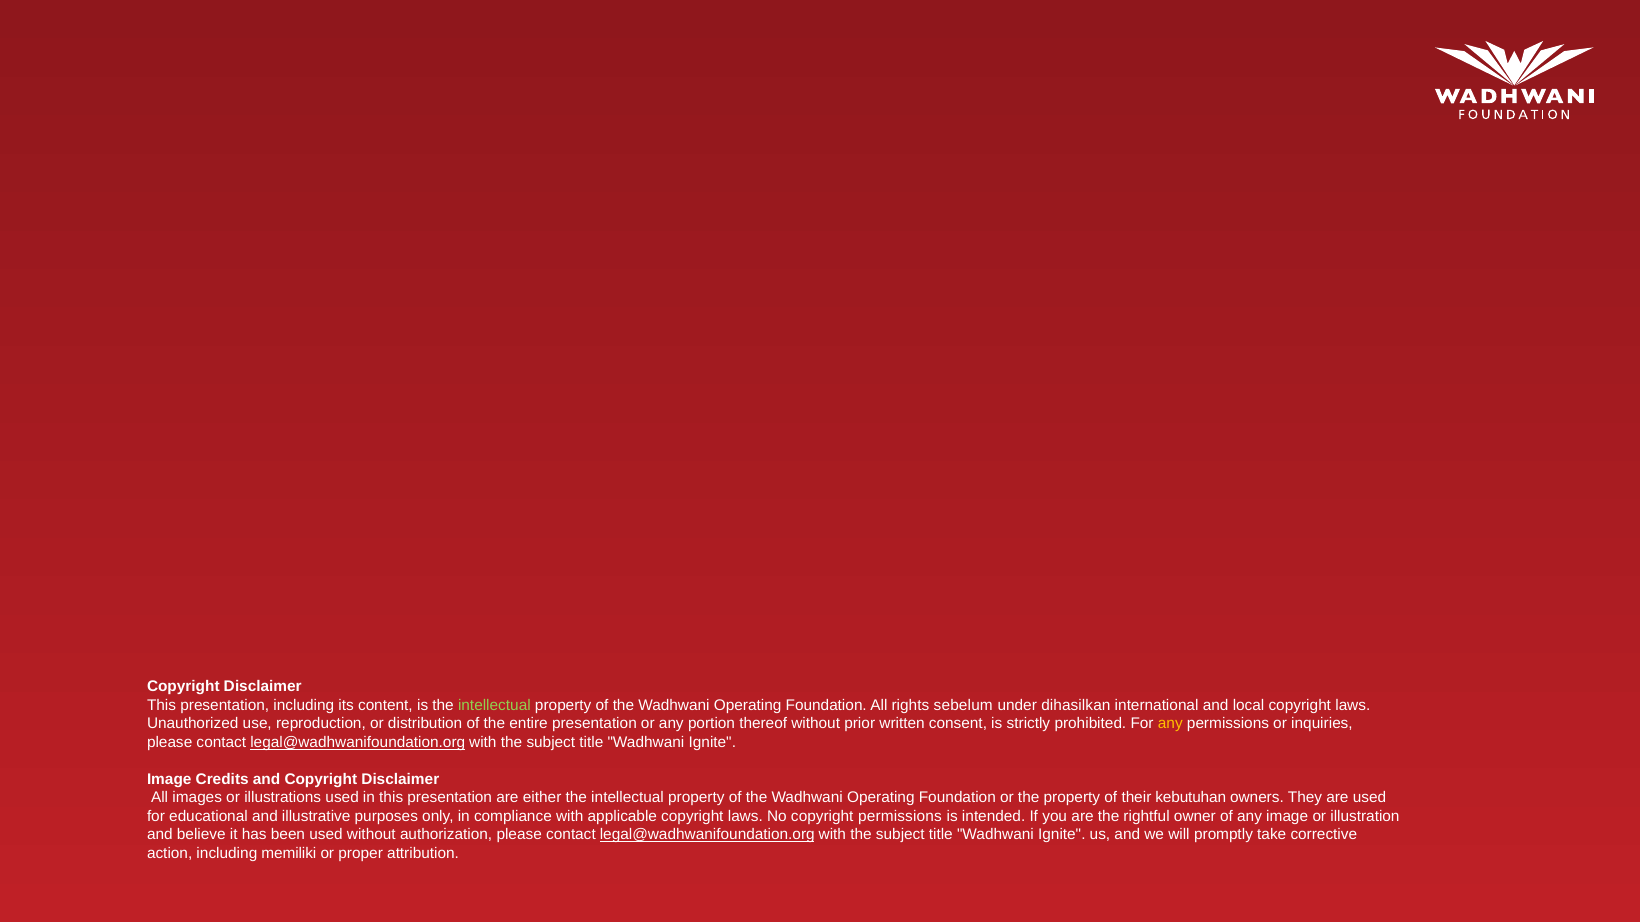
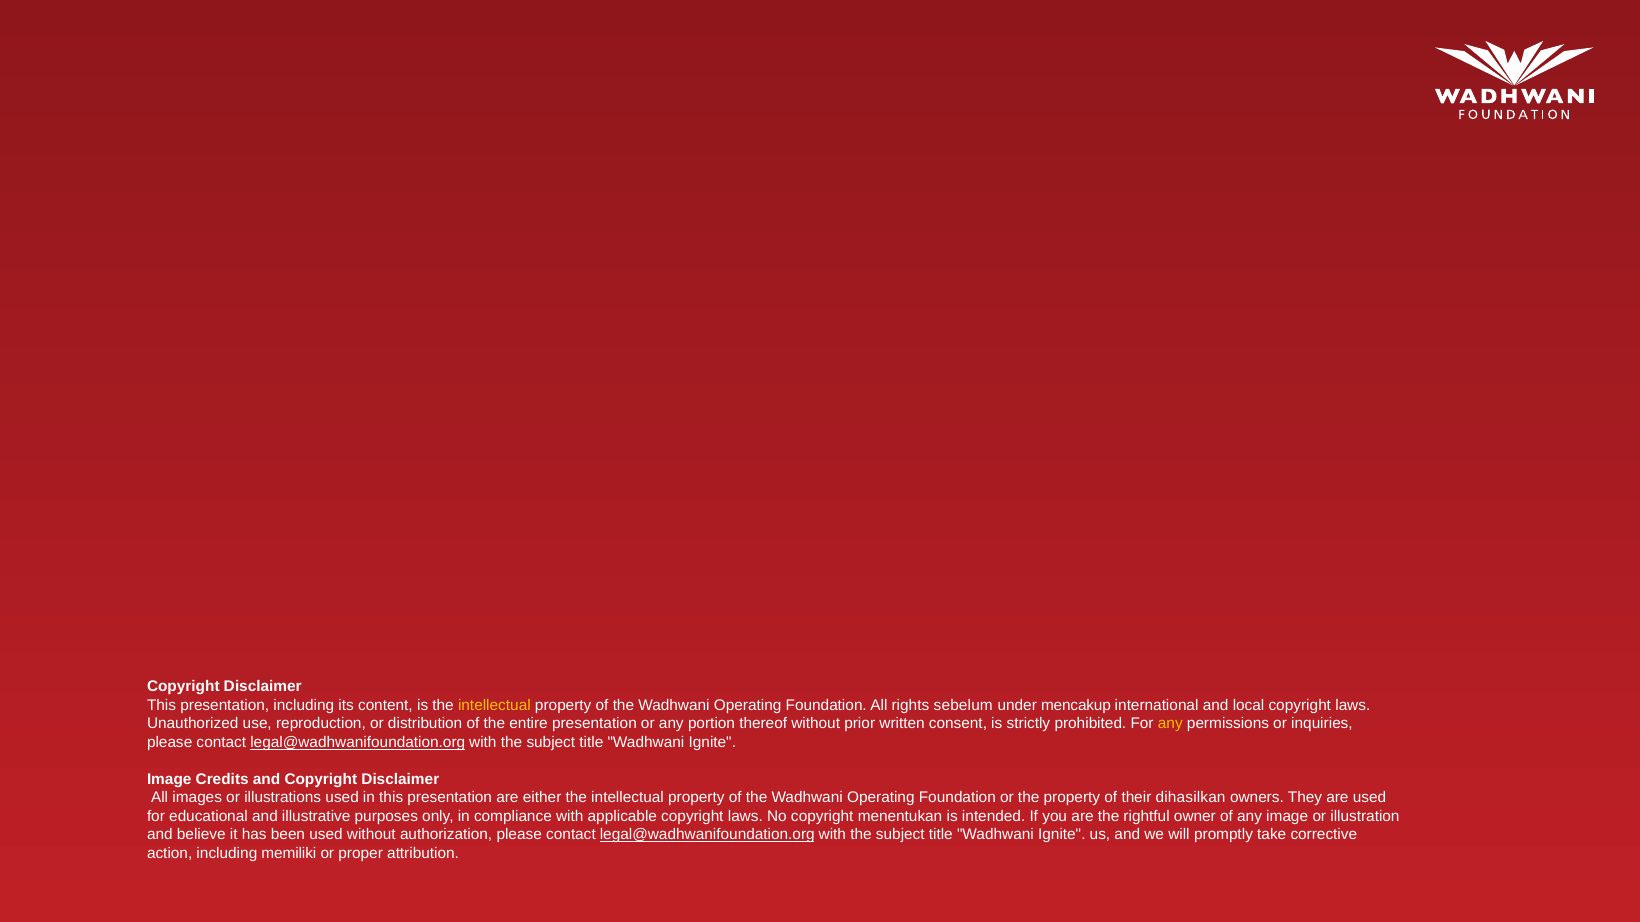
intellectual colour: light green -> yellow (494, 706)
dihasilkan: dihasilkan -> mencakup (1076, 706)
kebutuhan: kebutuhan -> dihasilkan (1191, 798)
copyright permissions: permissions -> menentukan (900, 817)
